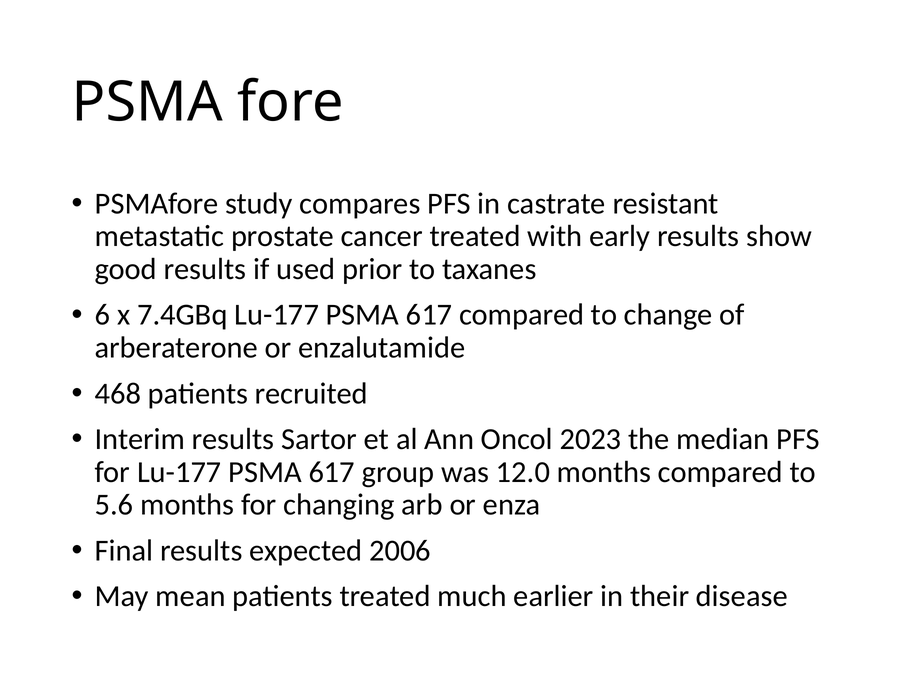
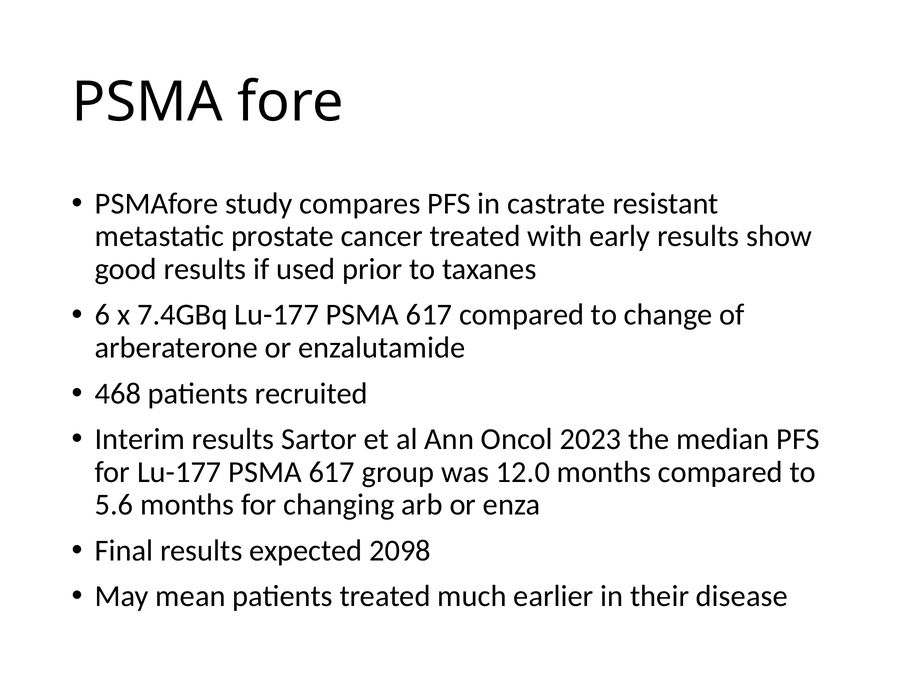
2006: 2006 -> 2098 (400, 550)
